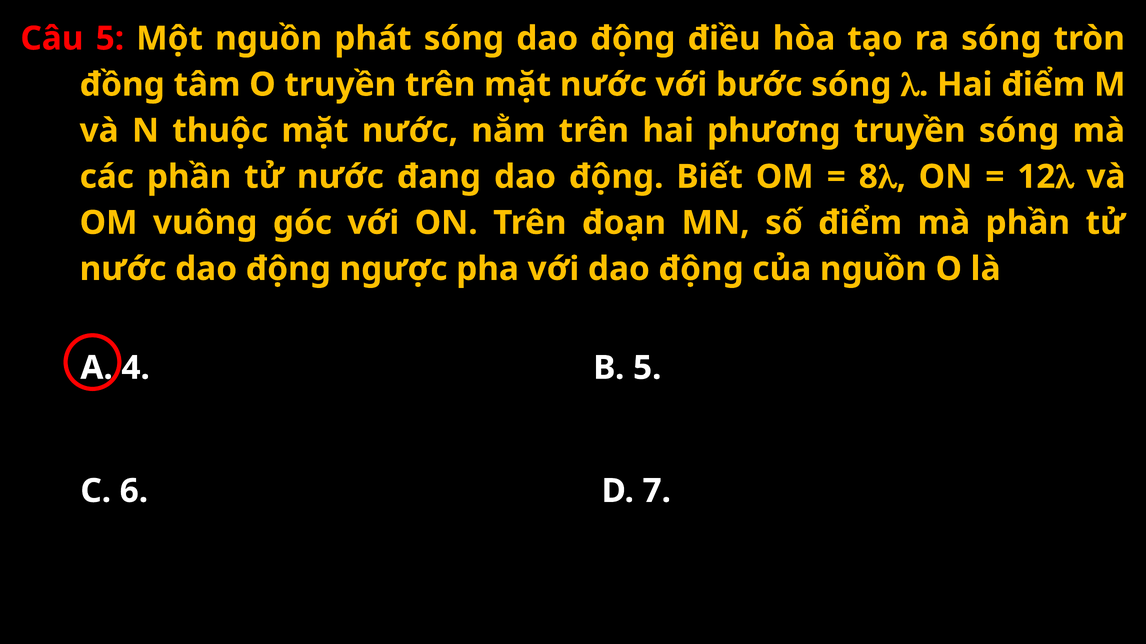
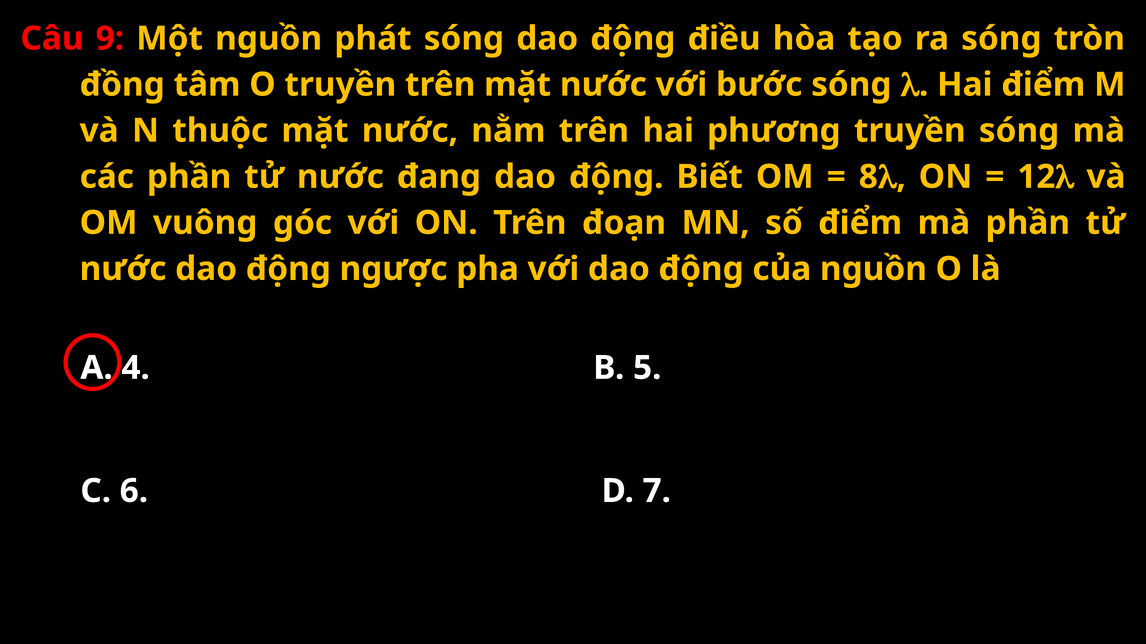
Câu 5: 5 -> 9 (110, 39)
